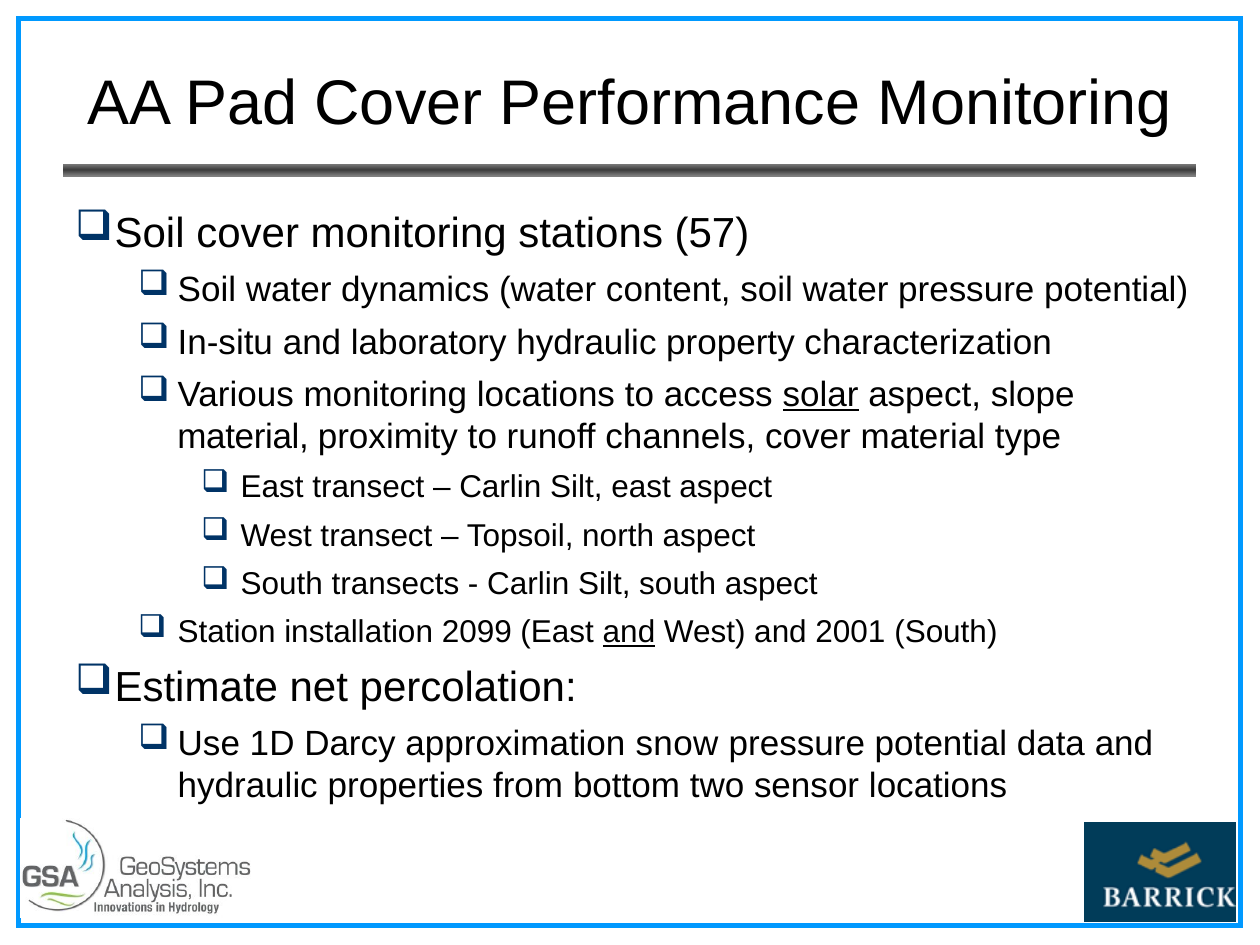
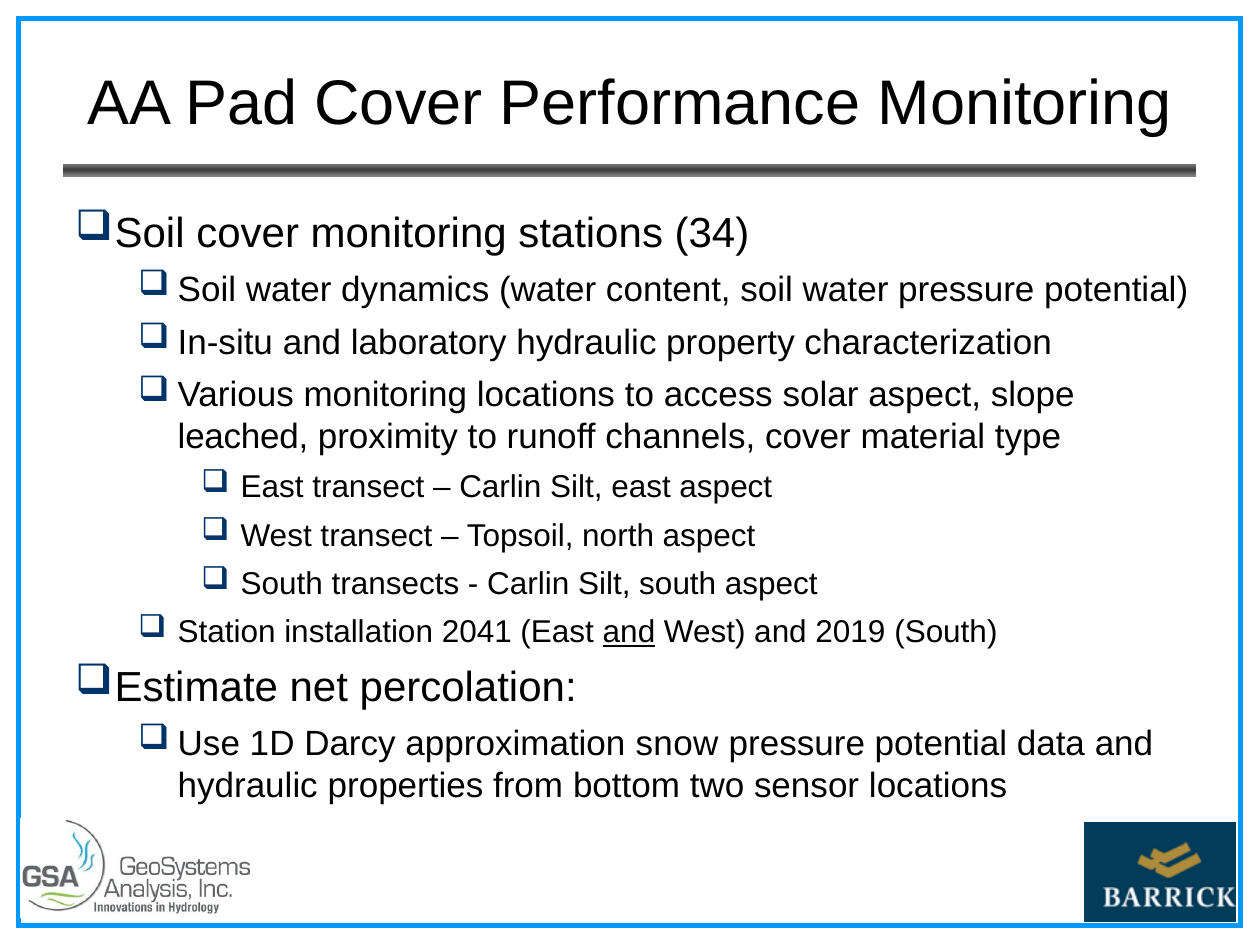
57: 57 -> 34 (712, 234)
solar underline: present -> none (821, 395)
material: material -> leached (243, 437)
2099: 2099 -> 2041 (477, 632)
2001: 2001 -> 2019 (850, 632)
